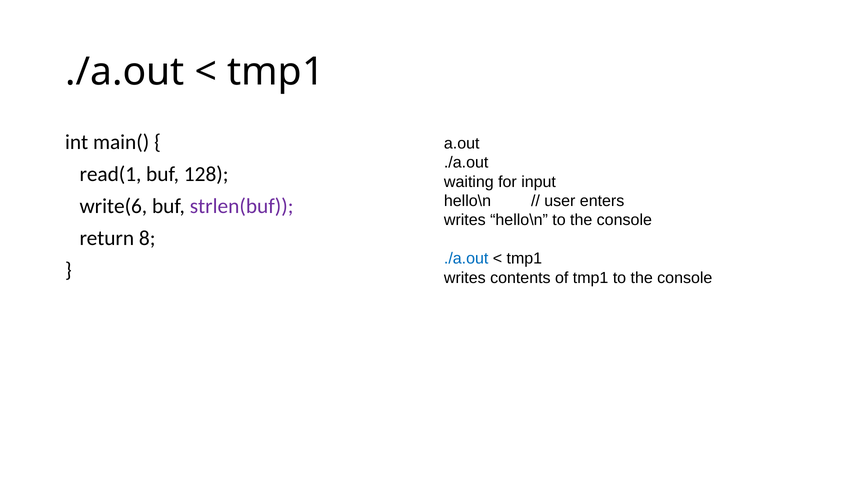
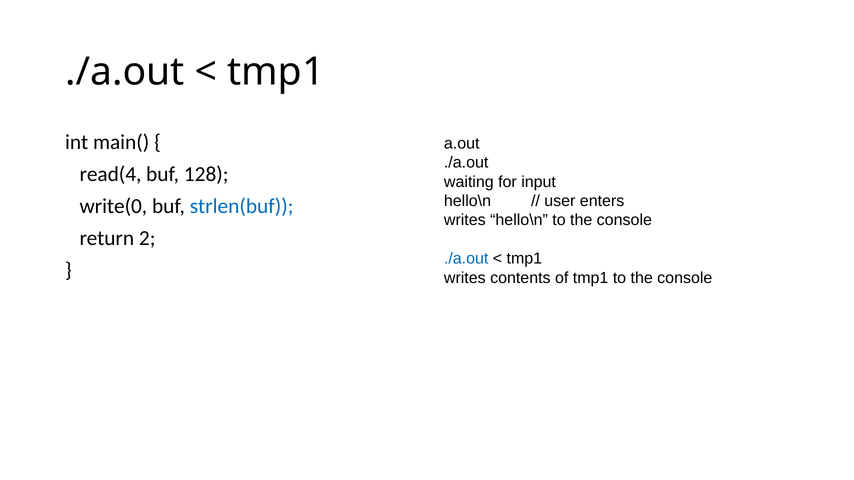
read(1: read(1 -> read(4 (110, 174)
write(6: write(6 -> write(0 (113, 206)
strlen(buf colour: purple -> blue (242, 206)
8: 8 -> 2 (147, 238)
